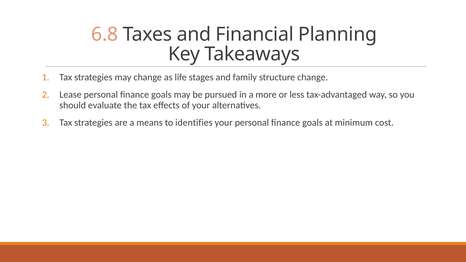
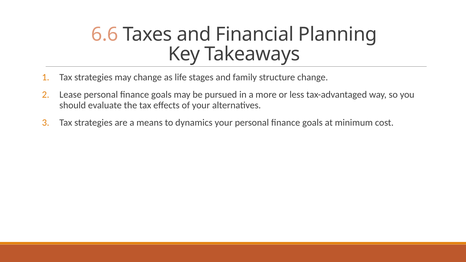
6.8: 6.8 -> 6.6 (105, 35)
identifies: identifies -> dynamics (194, 123)
